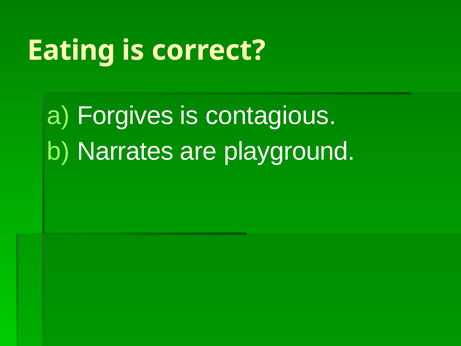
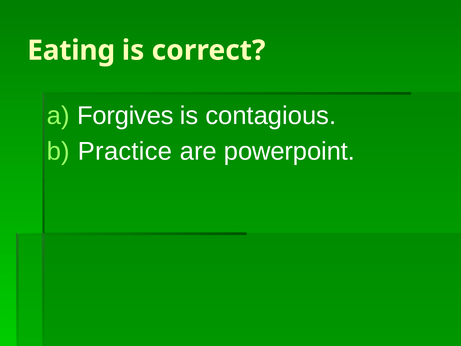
Narrates: Narrates -> Practice (125, 151)
playground: playground -> powerpoint (289, 151)
